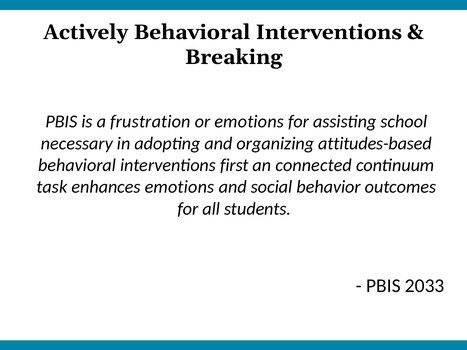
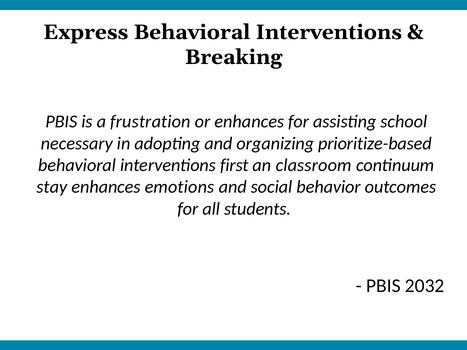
Actively: Actively -> Express (86, 32)
or emotions: emotions -> enhances (249, 122)
attitudes-based: attitudes-based -> prioritize-based (375, 143)
connected: connected -> classroom (314, 165)
task: task -> stay (52, 187)
2033: 2033 -> 2032 (425, 286)
